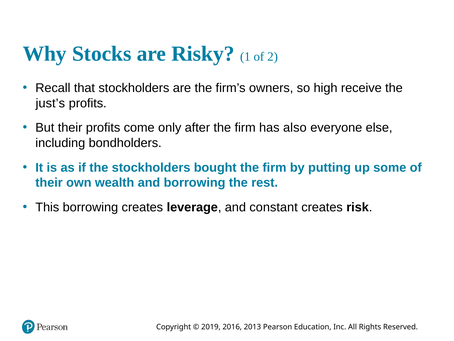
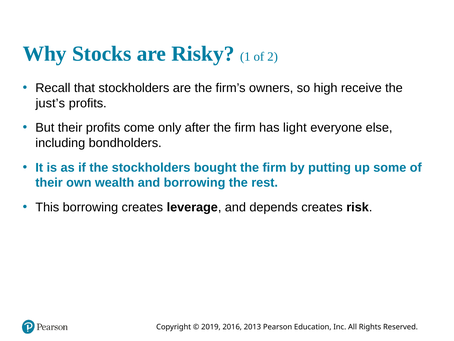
also: also -> light (295, 128)
constant: constant -> depends (274, 207)
